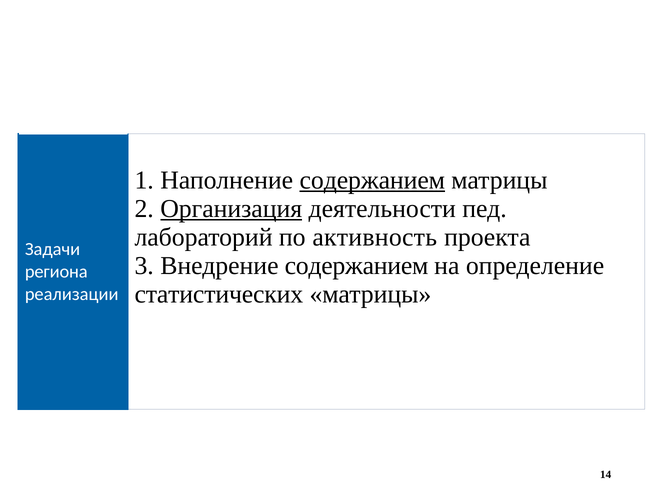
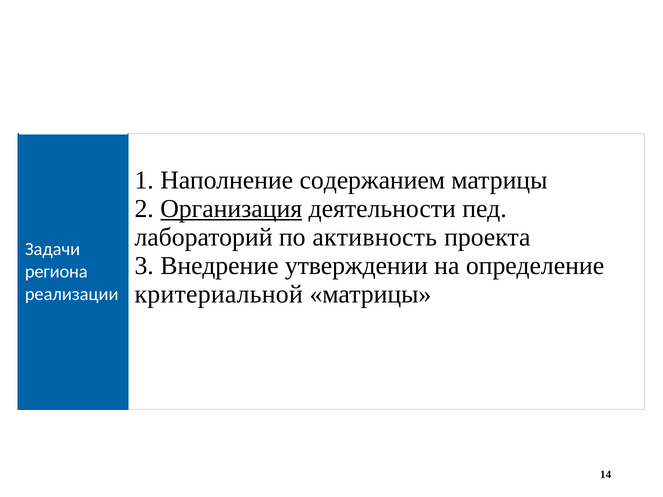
содержанием underline: present -> none (372, 180)
Внедрение содержанием: содержанием -> утверждении (356, 266)
статистических: статистических -> критериальной (219, 294)
